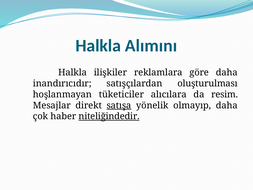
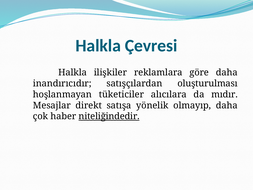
Alımını: Alımını -> Çevresi (151, 46)
resim: resim -> mıdır (225, 94)
satışa underline: present -> none (119, 105)
